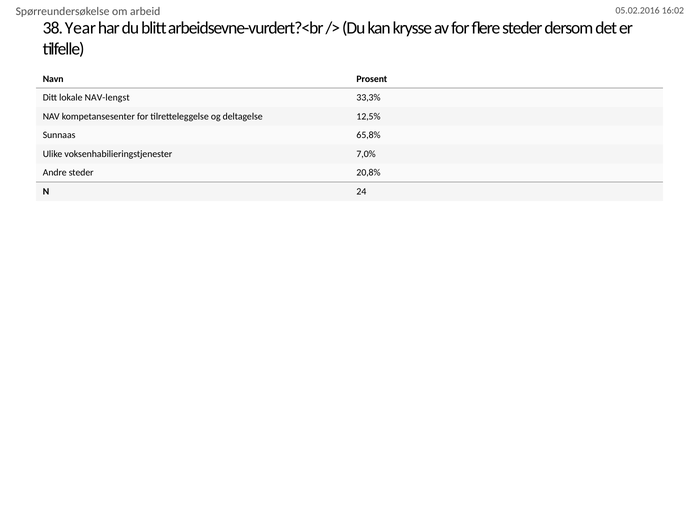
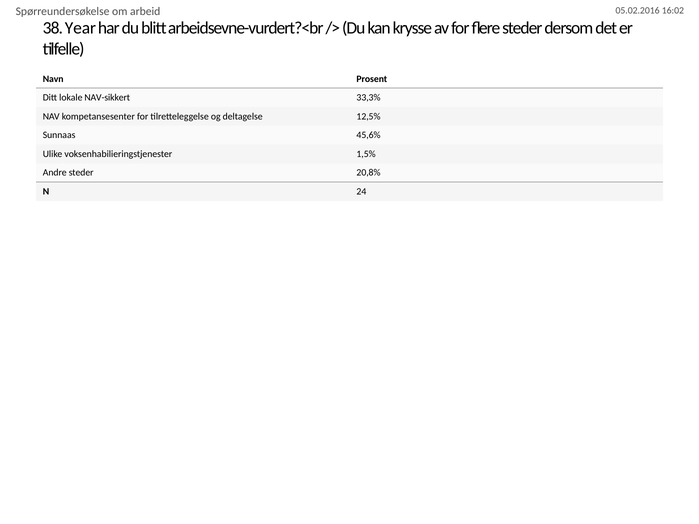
NAV-lengst: NAV-lengst -> NAV-sikkert (107, 98)
65,8%: 65,8% -> 45,6% (368, 135)
7,0%: 7,0% -> 1,5% (366, 154)
